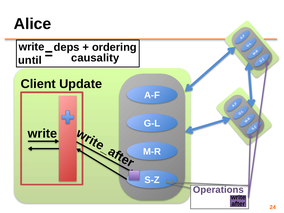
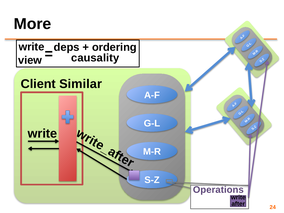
Alice: Alice -> More (33, 24)
until: until -> view (30, 60)
Update: Update -> Similar (81, 84)
